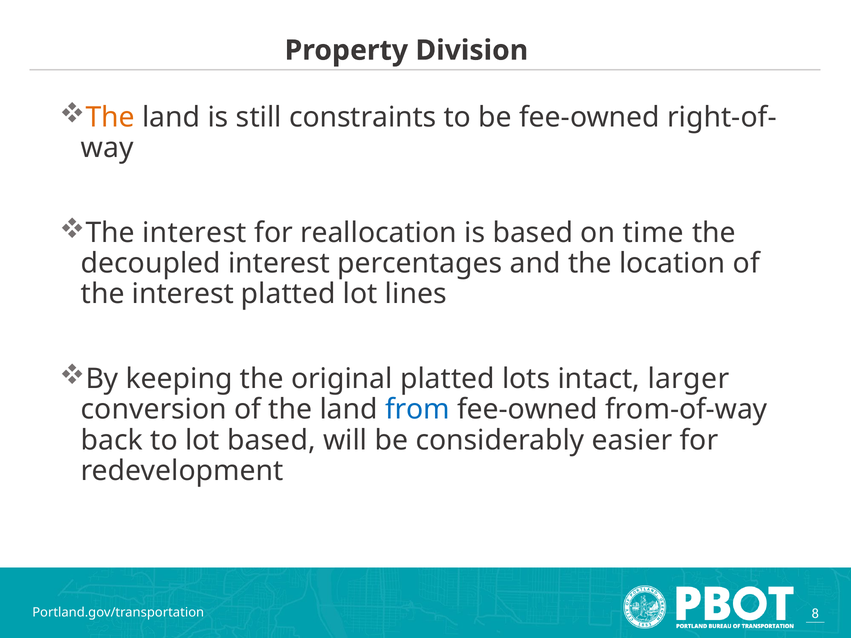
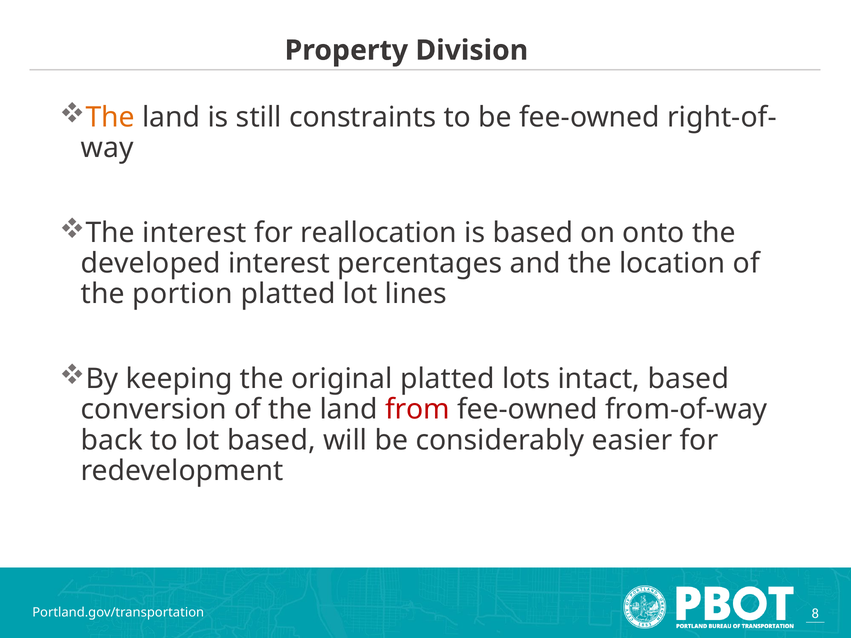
time: time -> onto (653, 233)
decoupled: decoupled -> developed (151, 264)
interest: interest -> portion (183, 294)
intact larger: larger -> based (688, 379)
from colour: blue -> red (417, 410)
